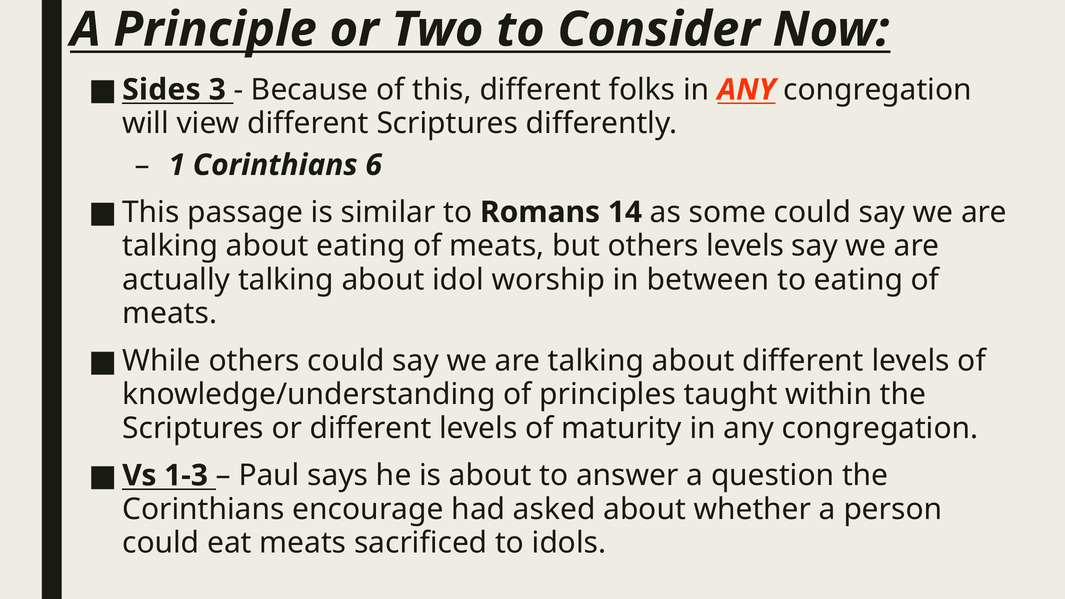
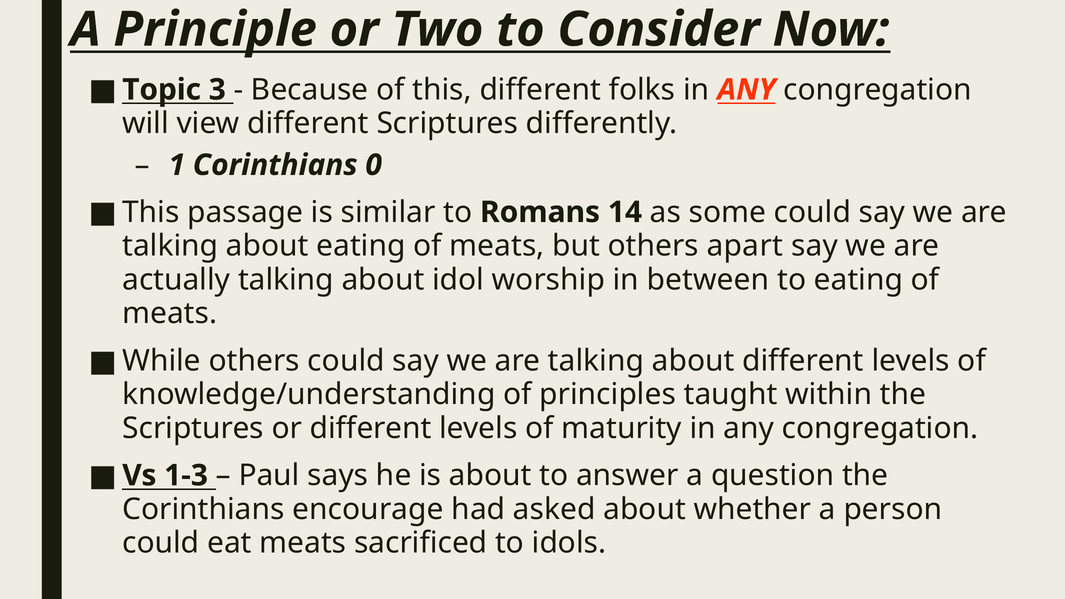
Sides: Sides -> Topic (162, 90)
6: 6 -> 0 (374, 165)
others levels: levels -> apart (745, 246)
